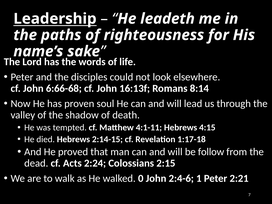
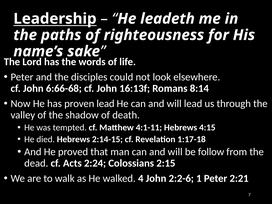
proven soul: soul -> lead (105, 104)
0: 0 -> 4 (141, 178)
2:4-6: 2:4-6 -> 2:2-6 (181, 178)
